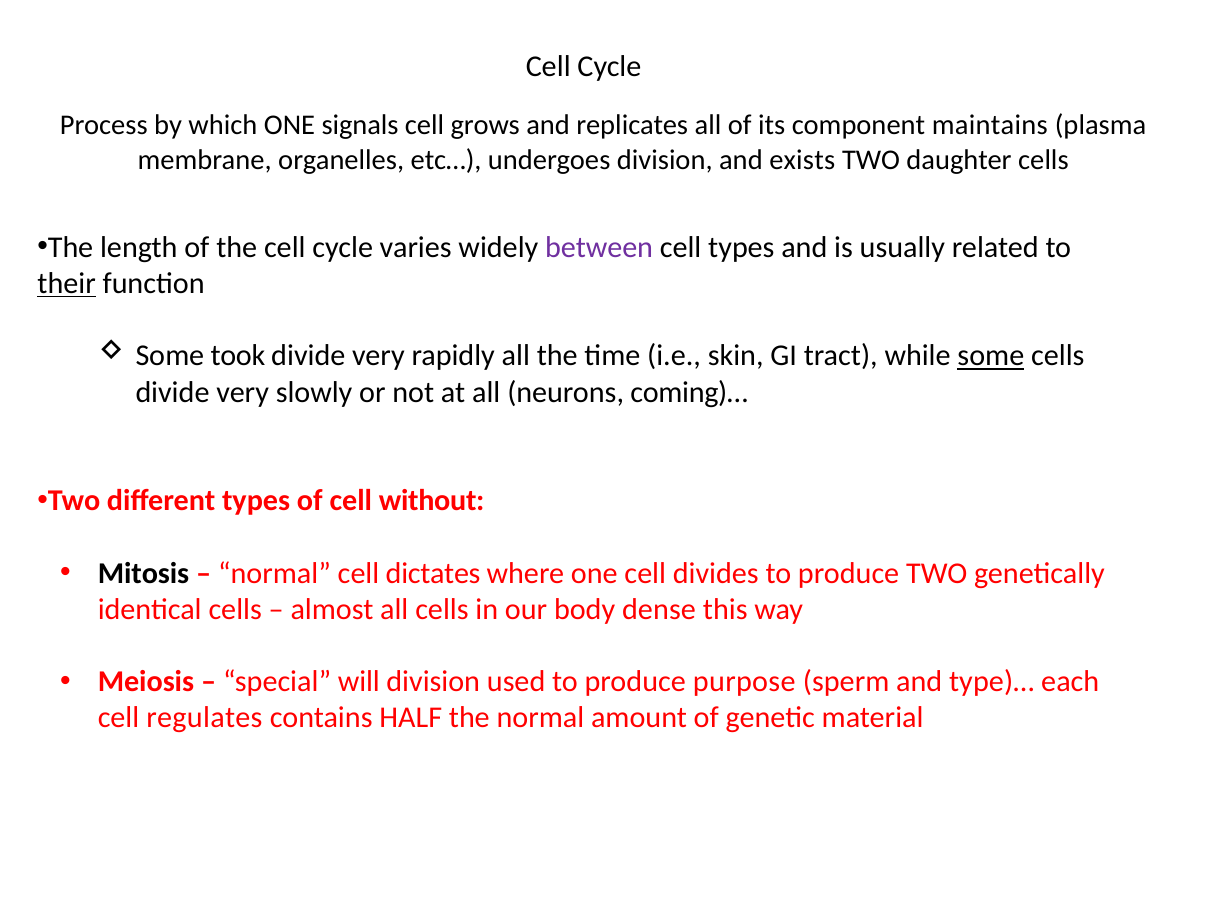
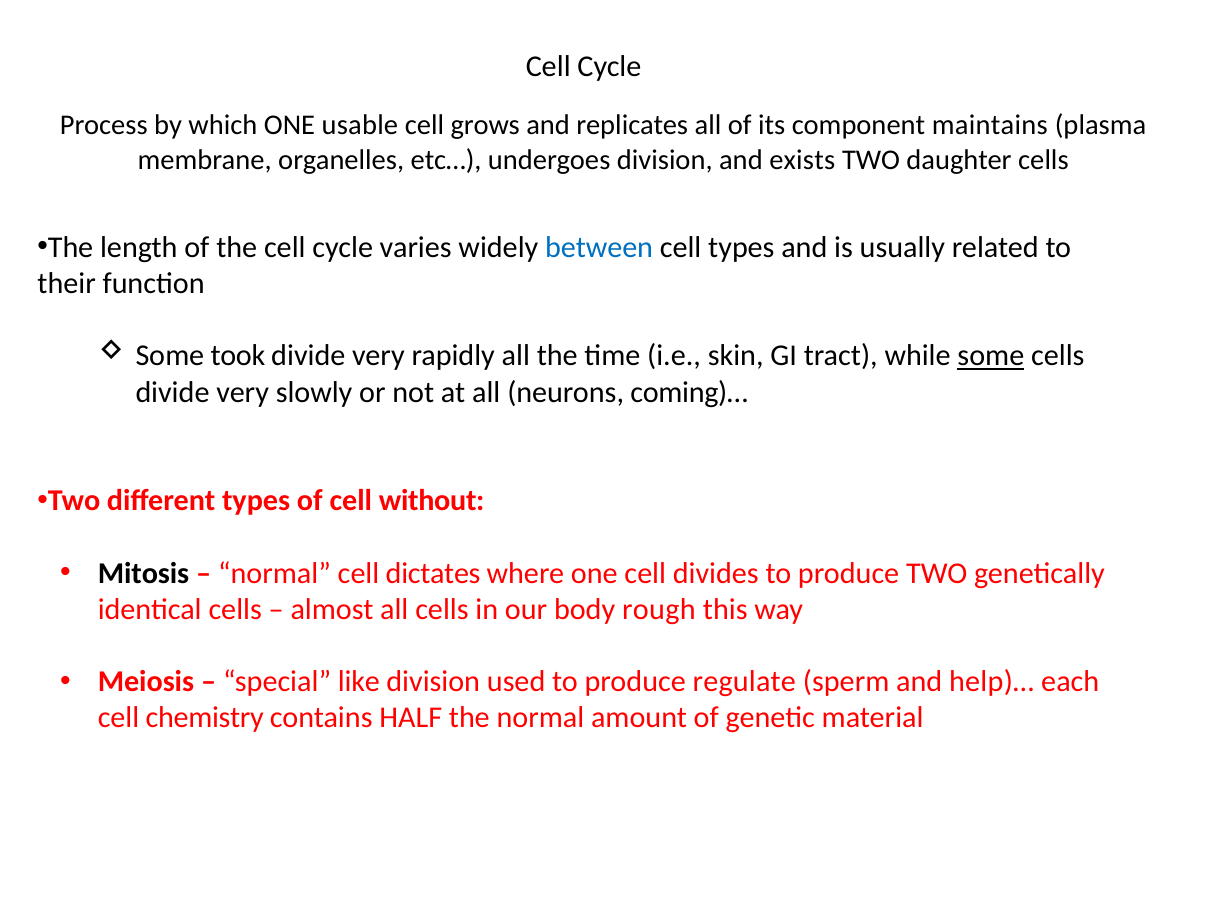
signals: signals -> usable (360, 126)
between colour: purple -> blue (599, 247)
their underline: present -> none (67, 284)
dense: dense -> rough (659, 610)
will: will -> like (359, 682)
purpose: purpose -> regulate (744, 682)
type)…: type)… -> help)… (992, 682)
regulates: regulates -> chemistry (205, 718)
